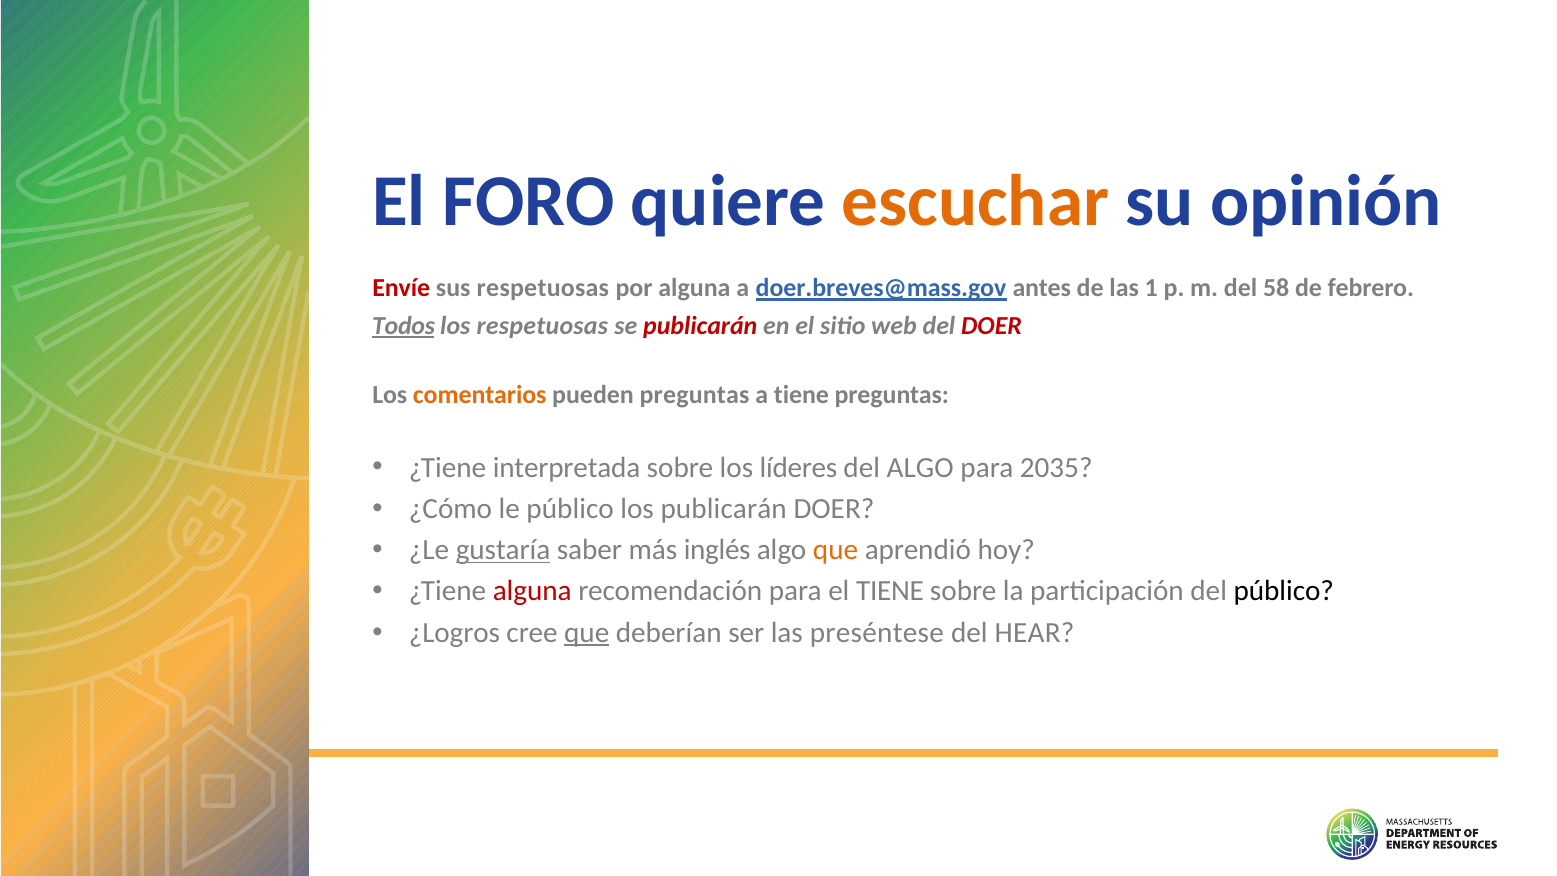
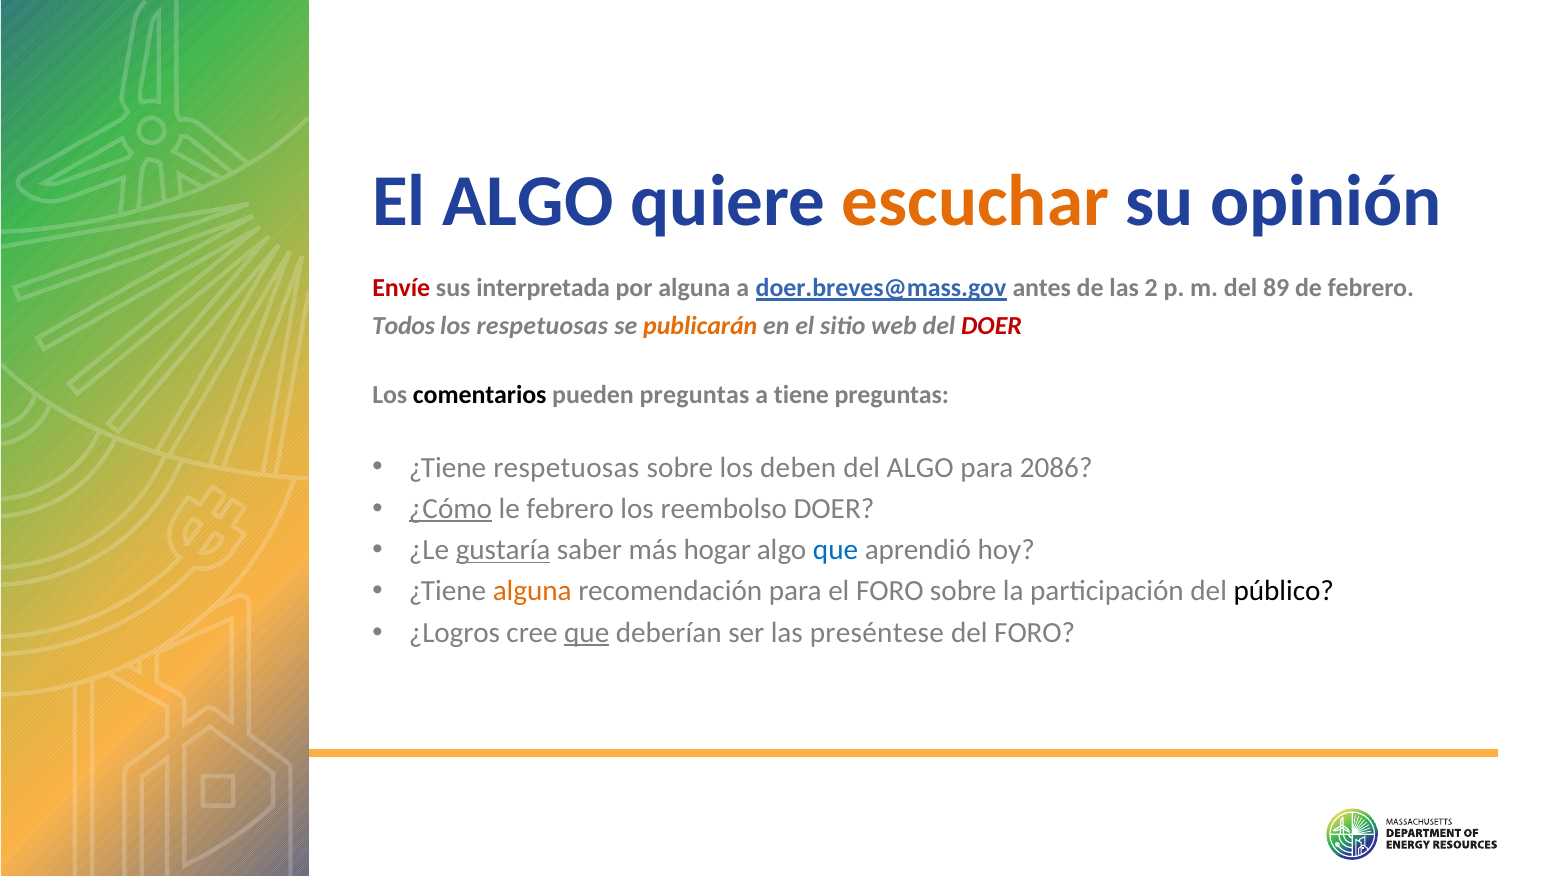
El FORO: FORO -> ALGO (528, 202)
sus respetuosas: respetuosas -> interpretada (543, 288)
1: 1 -> 2 (1151, 288)
58: 58 -> 89 (1276, 288)
Todos underline: present -> none (404, 326)
publicarán colour: red -> orange (700, 326)
comentarios colour: orange -> black (480, 394)
¿Tiene interpretada: interpretada -> respetuosas (566, 467)
líderes: líderes -> deben (798, 467)
2035: 2035 -> 2086 (1056, 467)
¿Cómo underline: none -> present (451, 509)
le público: público -> febrero (570, 509)
los publicarán: publicarán -> reembolso (724, 509)
inglés: inglés -> hogar (717, 550)
que colour: orange -> blue (836, 550)
alguna colour: red -> orange (532, 591)
el TIENE: TIENE -> FORO (890, 591)
del HEAR: HEAR -> FORO (1035, 632)
